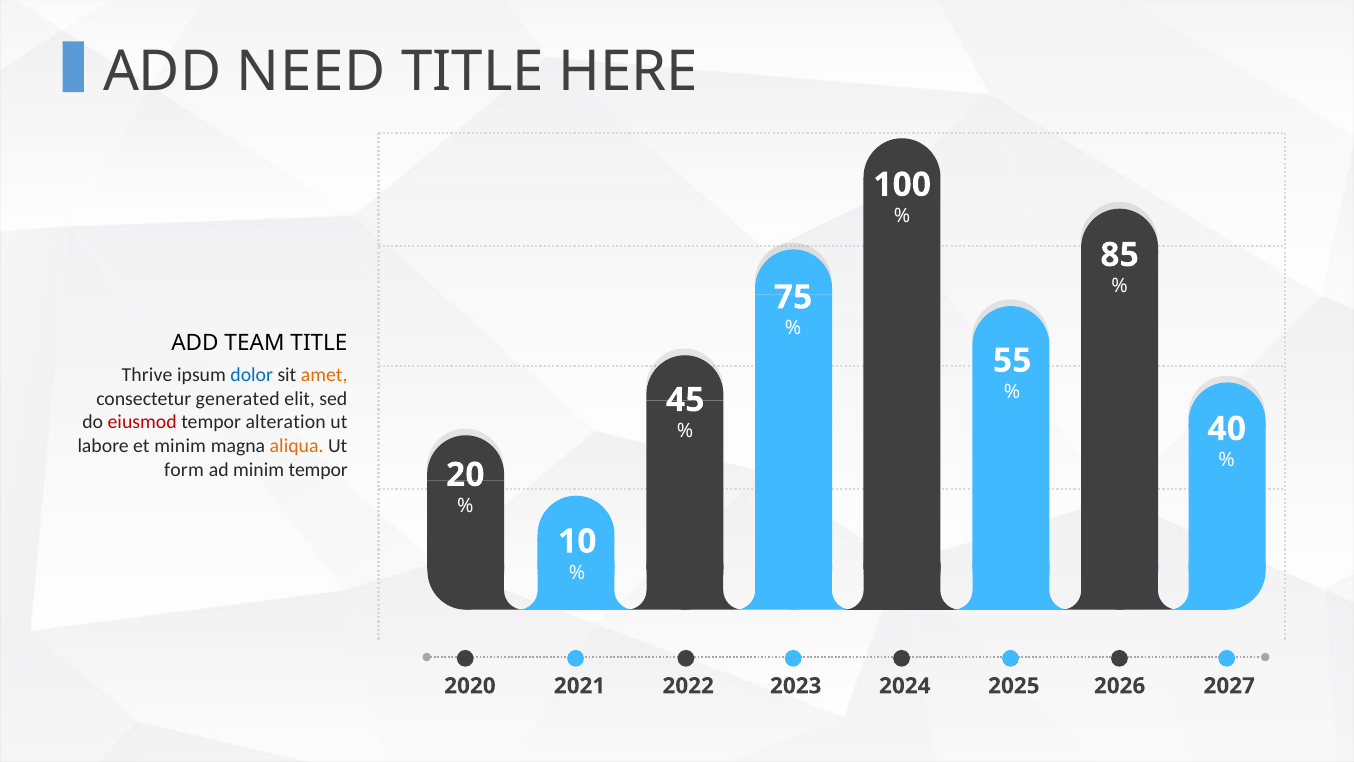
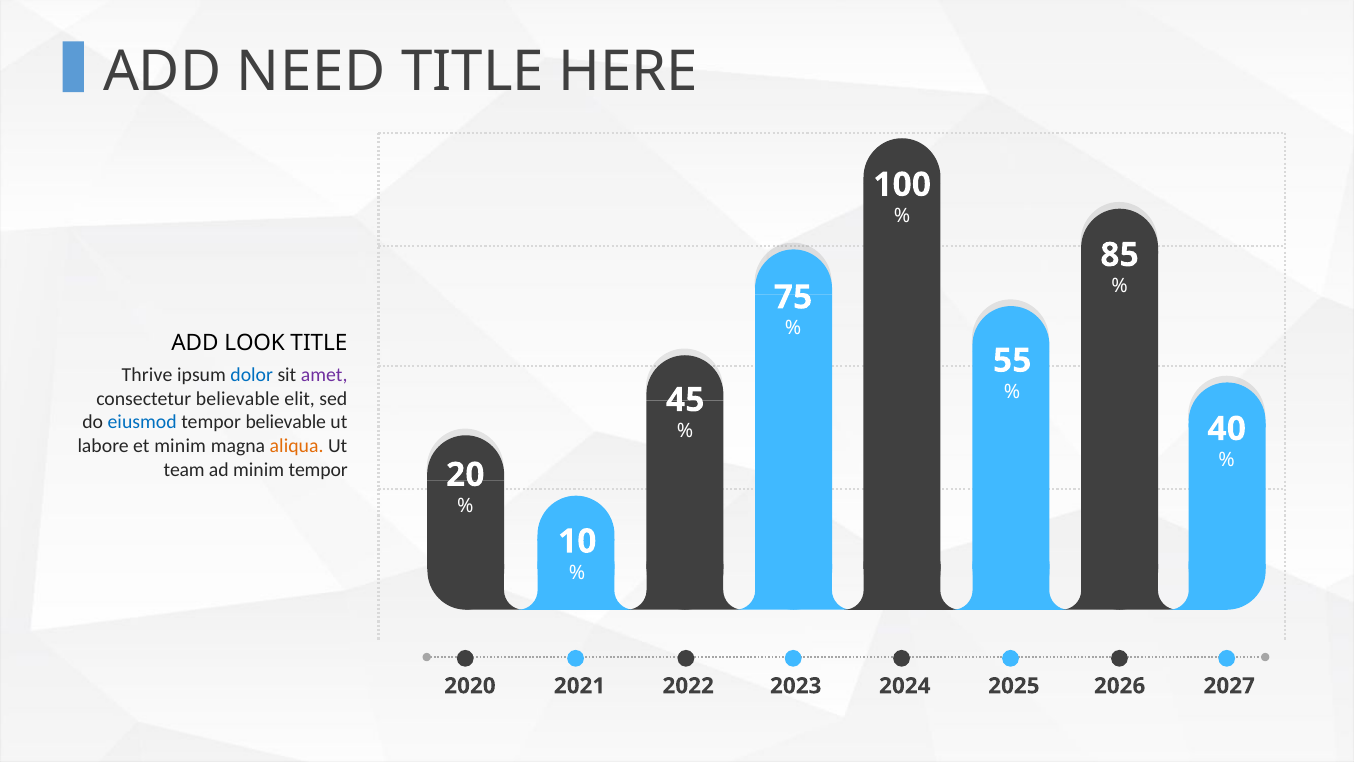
TEAM: TEAM -> LOOK (255, 343)
amet colour: orange -> purple (324, 375)
consectetur generated: generated -> believable (238, 399)
eiusmod colour: red -> blue (142, 422)
tempor alteration: alteration -> believable (286, 422)
form: form -> team (184, 470)
